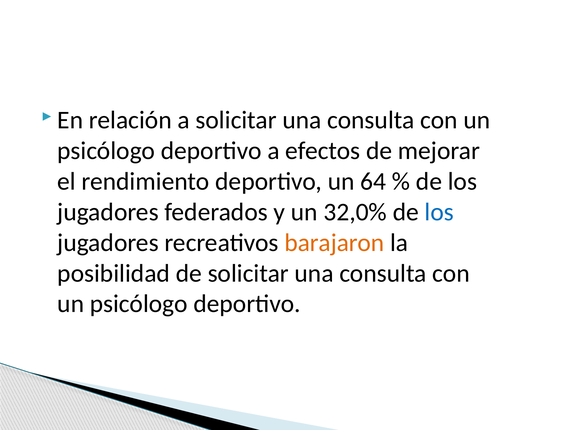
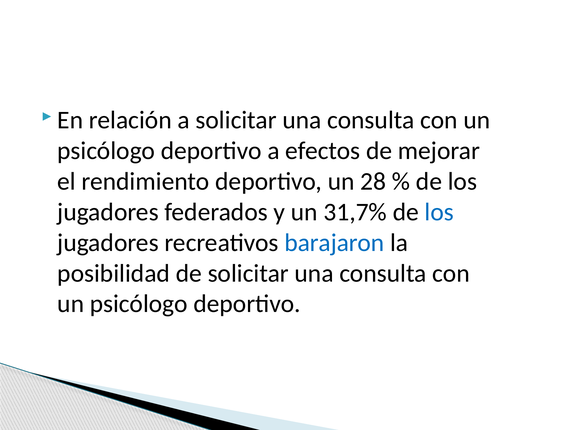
64: 64 -> 28 (373, 182)
32,0%: 32,0% -> 31,7% (355, 212)
barajaron colour: orange -> blue (334, 243)
